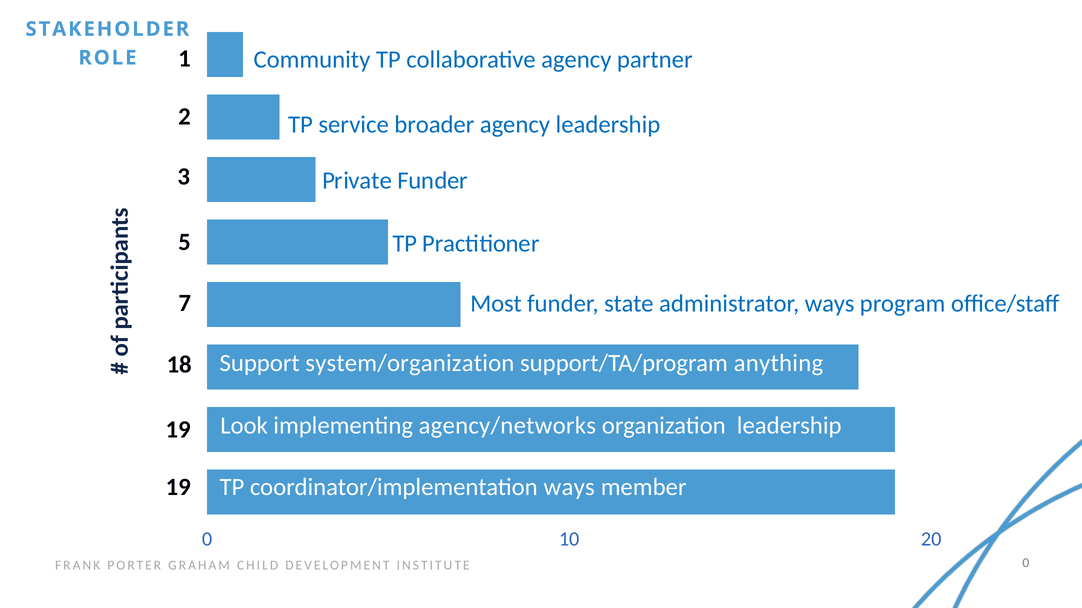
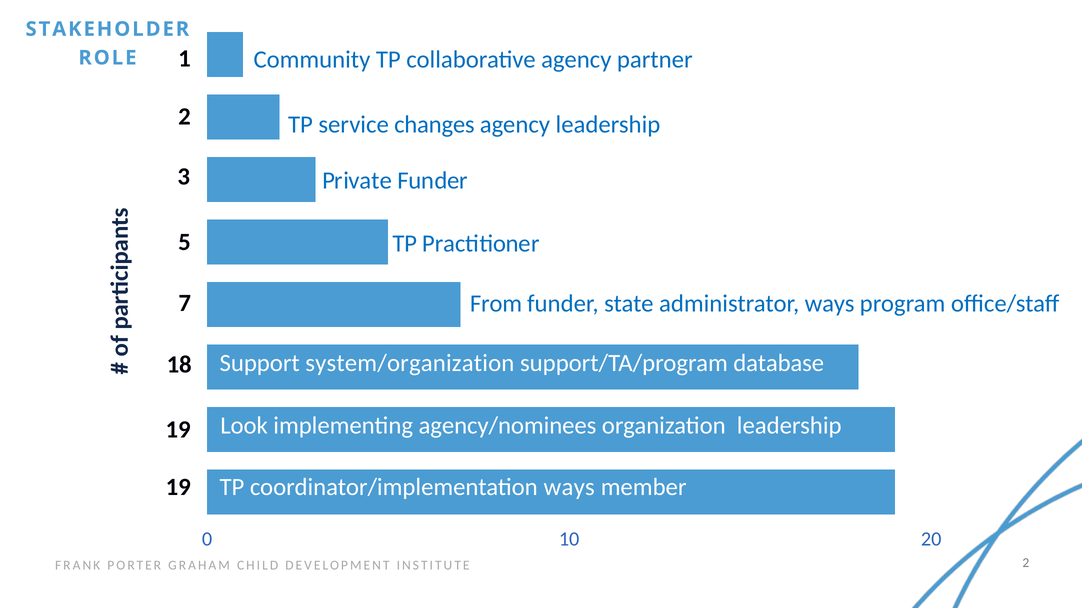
broader: broader -> changes (434, 125)
Most: Most -> From (496, 304)
anything: anything -> database (779, 363)
agency/networks: agency/networks -> agency/nominees (507, 426)
0: 0 -> 2 (1026, 563)
